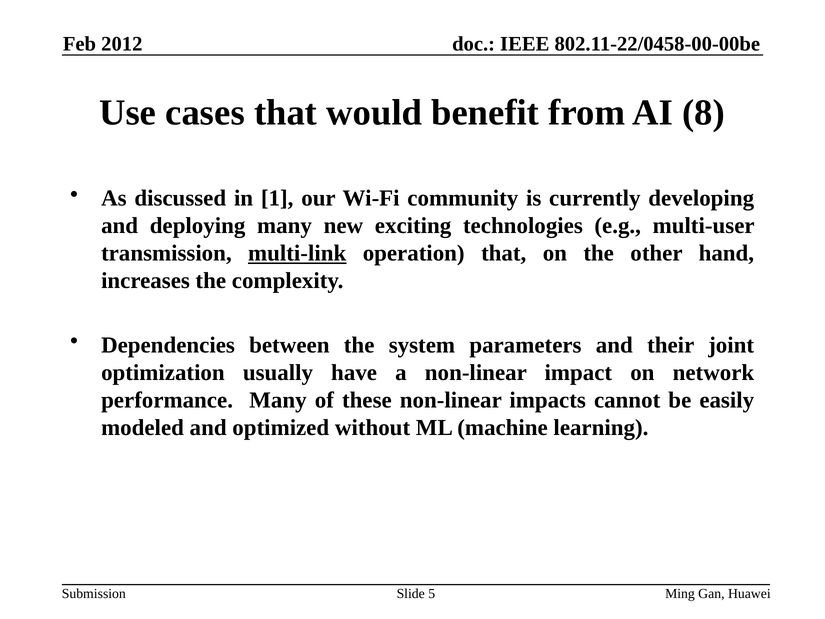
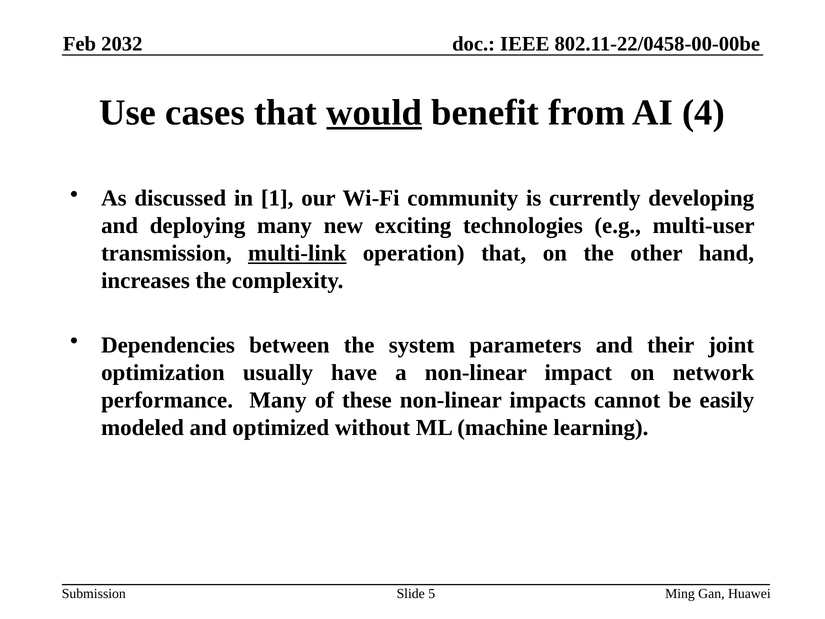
2012: 2012 -> 2032 (122, 44)
would underline: none -> present (374, 113)
8: 8 -> 4 (704, 113)
